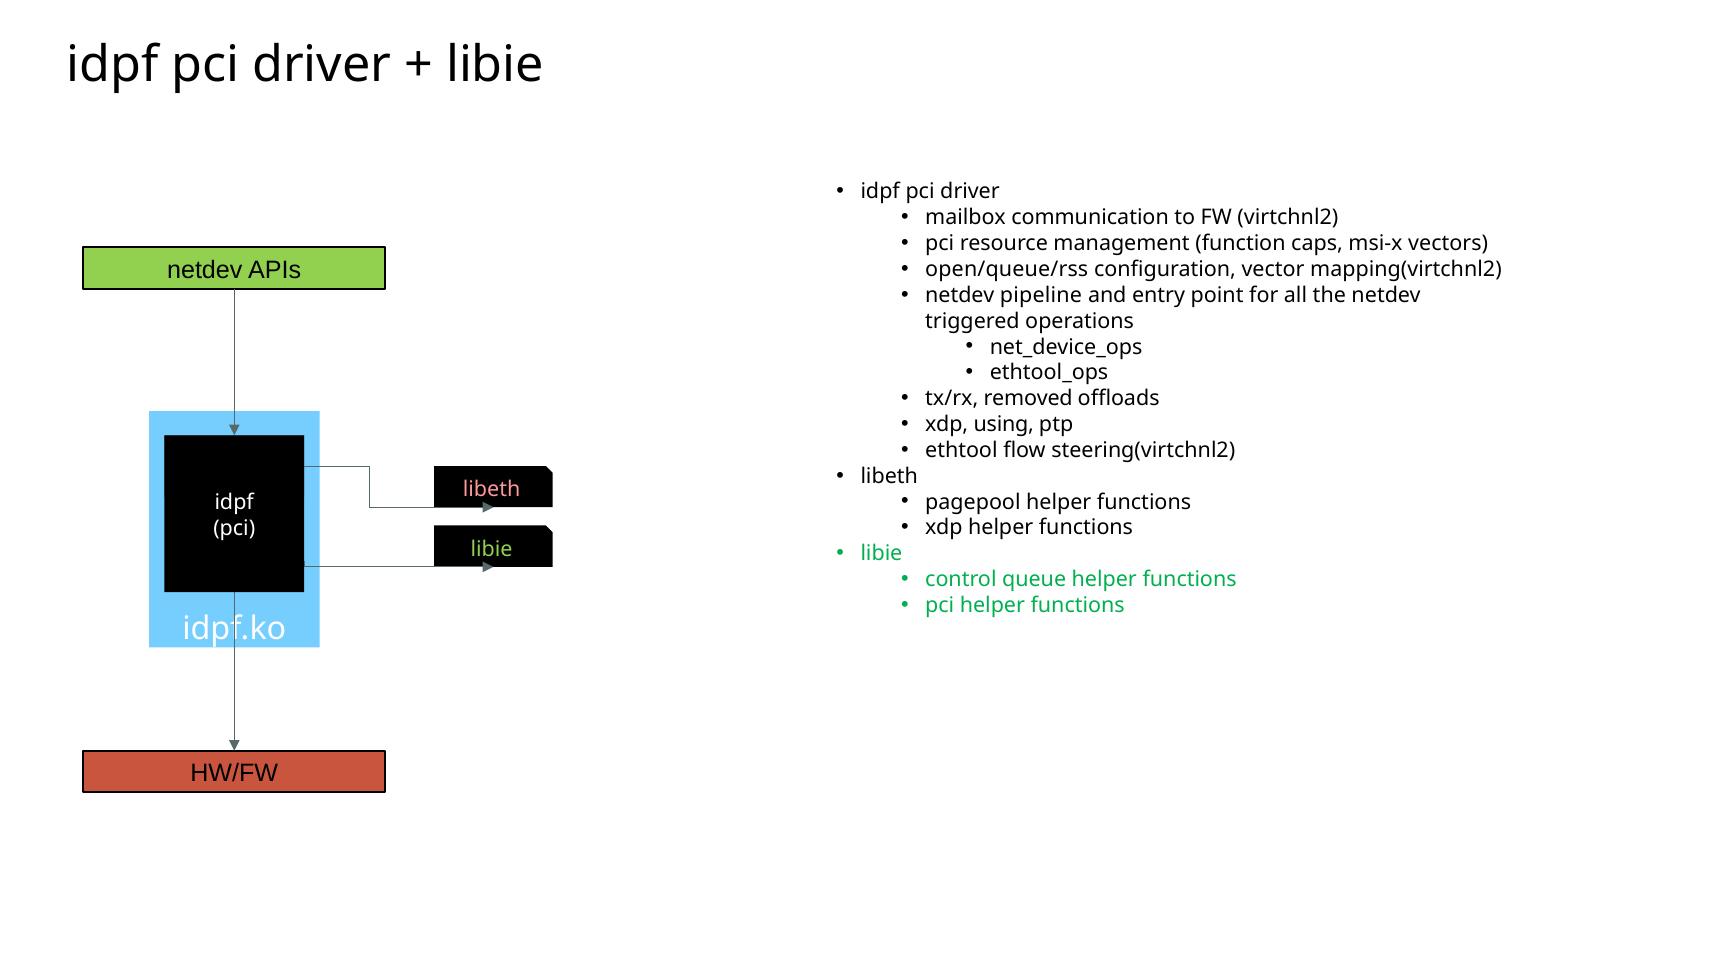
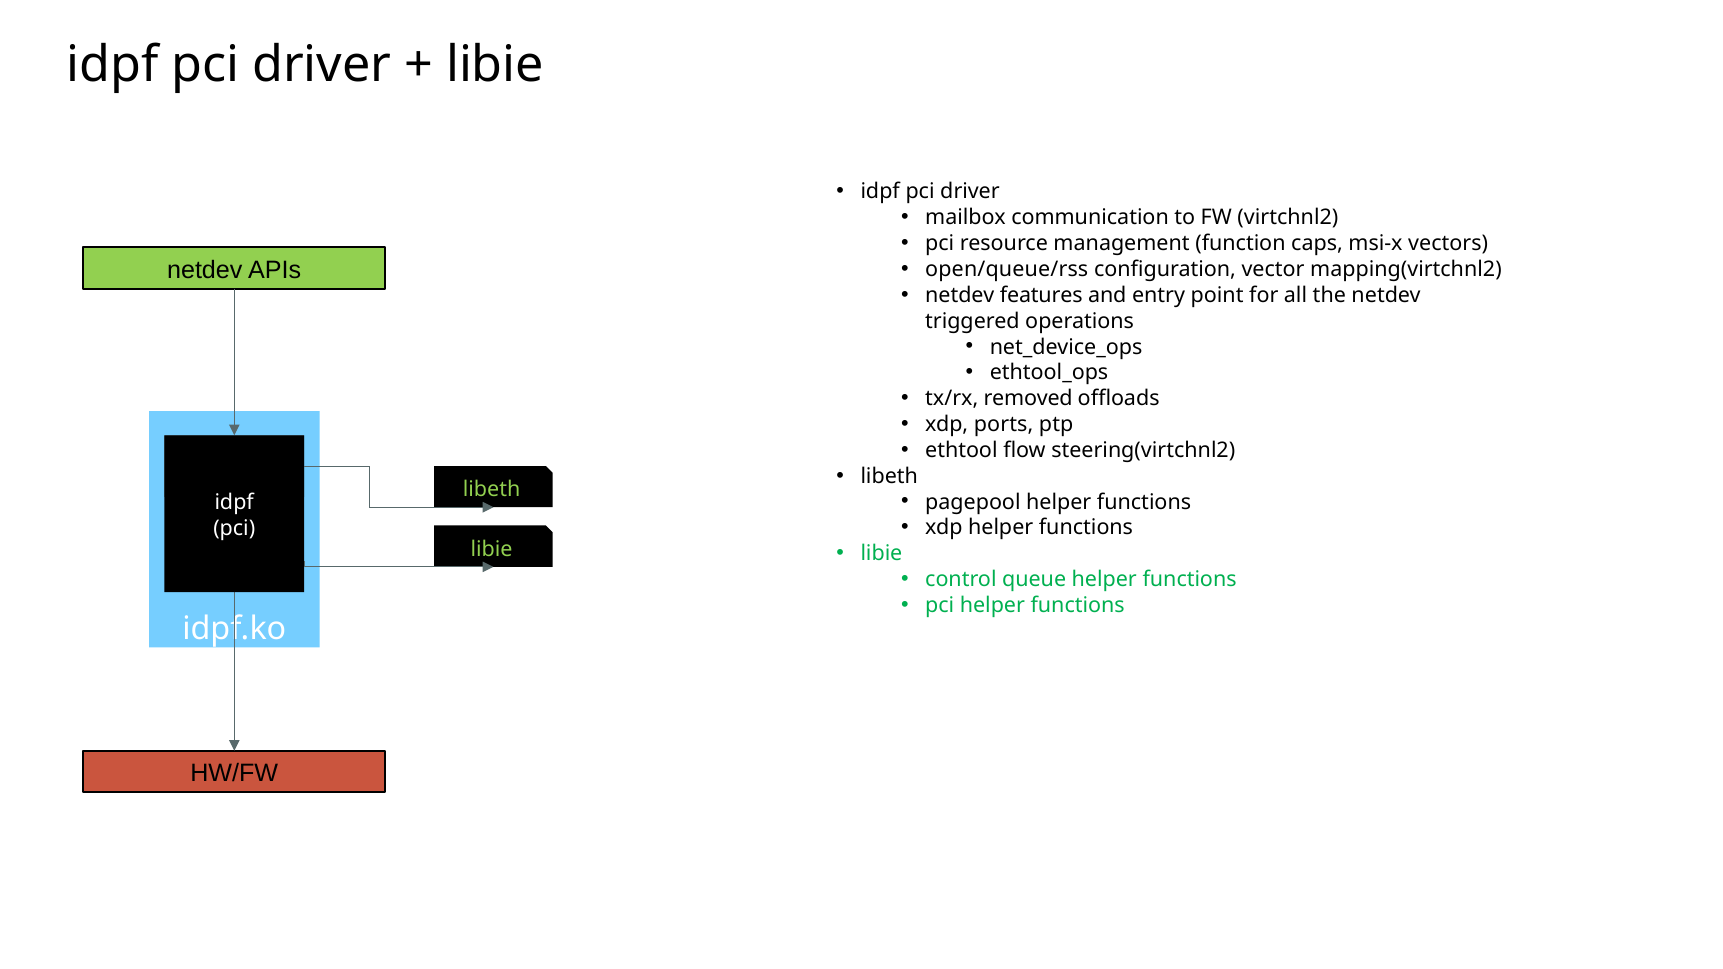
pipeline: pipeline -> features (1041, 295)
using: using -> ports (1004, 425)
libeth colour: pink -> light green (492, 490)
